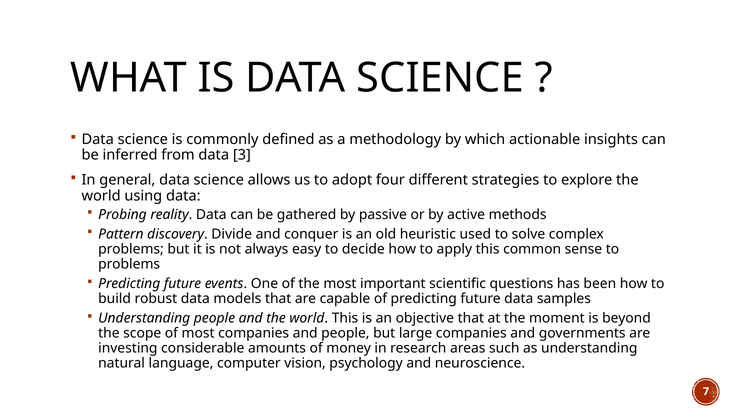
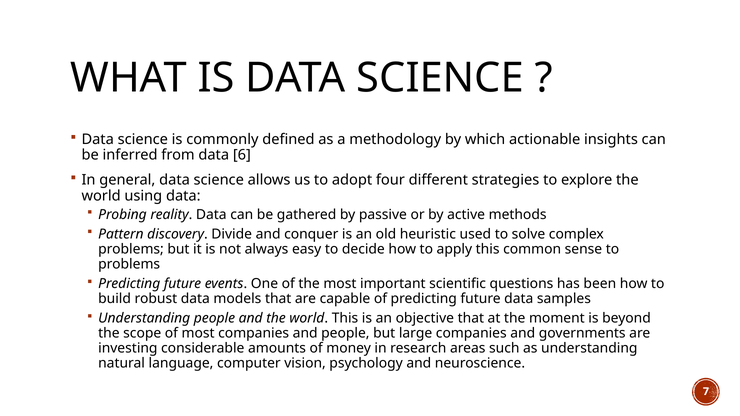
3: 3 -> 6 (242, 155)
